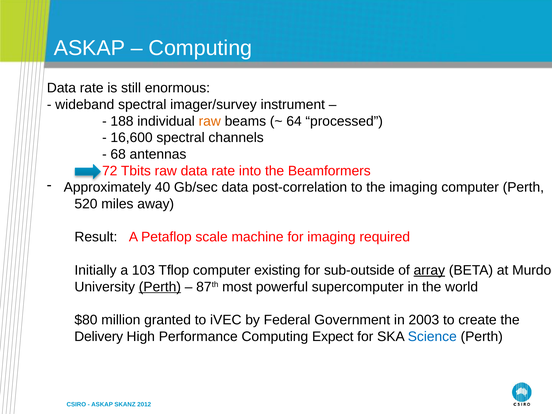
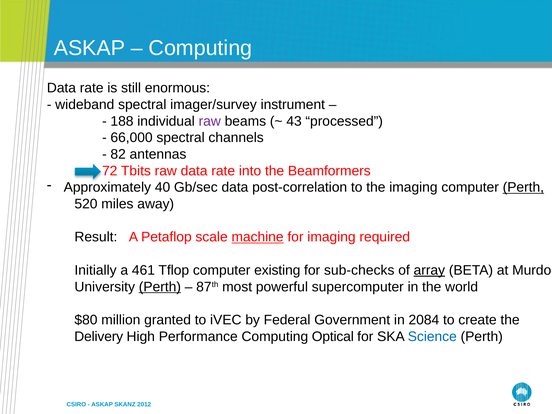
raw colour: orange -> purple (210, 121)
64: 64 -> 43 (294, 121)
16,600: 16,600 -> 66,000 (132, 138)
68: 68 -> 82 (118, 154)
Perth underline: none -> present (523, 187)
machine underline: none -> present (258, 237)
103: 103 -> 461 (143, 270)
sub-outside: sub-outside -> sub-checks (359, 270)
2003: 2003 -> 2084 (424, 320)
Expect: Expect -> Optical (333, 336)
